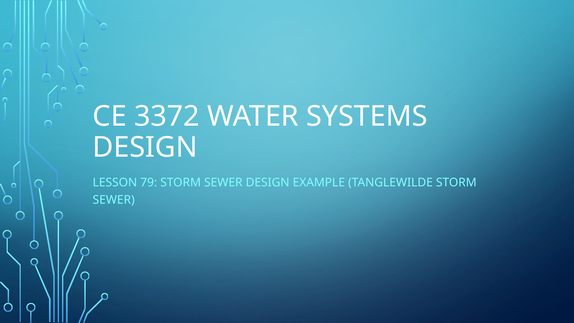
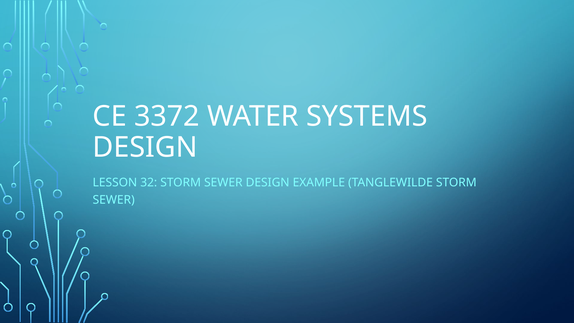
79: 79 -> 32 (149, 183)
